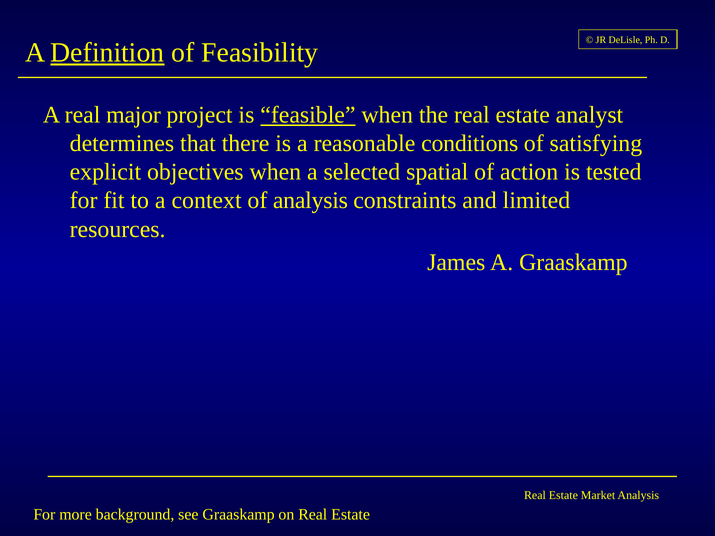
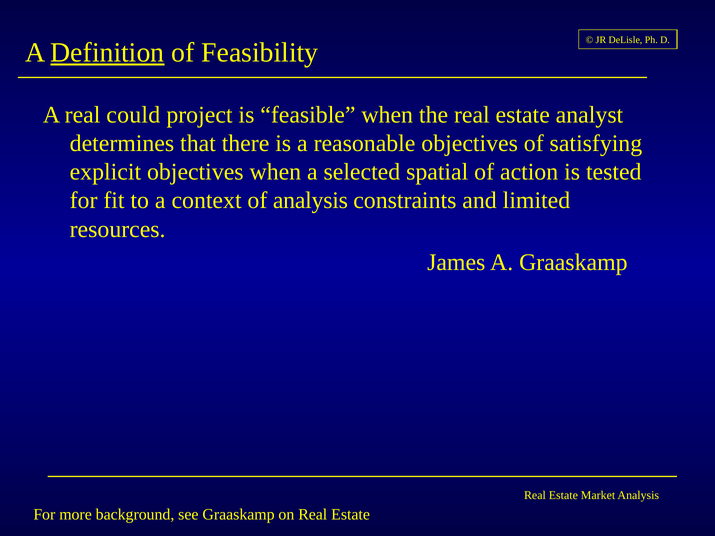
major: major -> could (133, 115)
feasible underline: present -> none (308, 115)
reasonable conditions: conditions -> objectives (470, 143)
